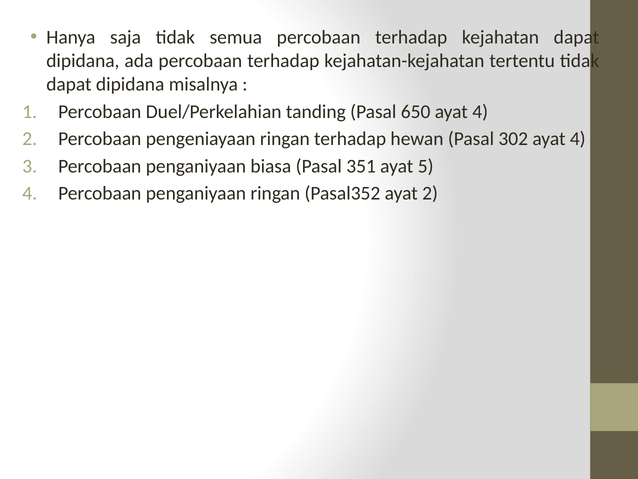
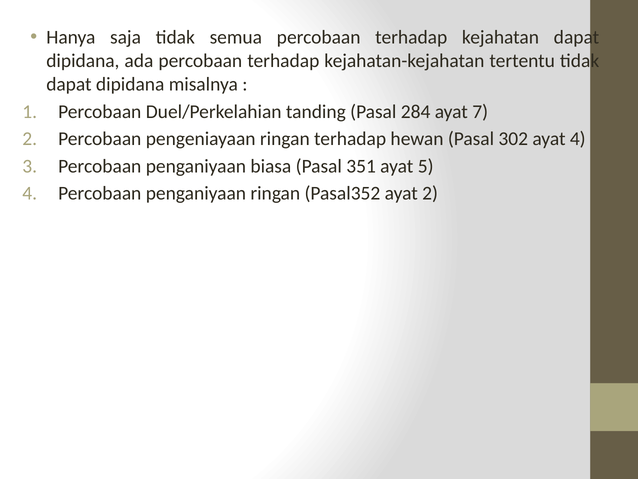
650: 650 -> 284 (416, 111)
4: 4 -> 7 (480, 111)
